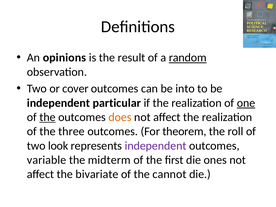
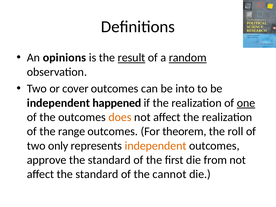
result underline: none -> present (132, 58)
particular: particular -> happened (117, 103)
the underline: present -> none (48, 117)
three: three -> range (72, 131)
look: look -> only (58, 146)
independent colour: purple -> orange (156, 146)
variable: variable -> approve (47, 160)
midterm: midterm -> standard (109, 160)
ones: ones -> from (215, 160)
affect the bivariate: bivariate -> standard (97, 174)
